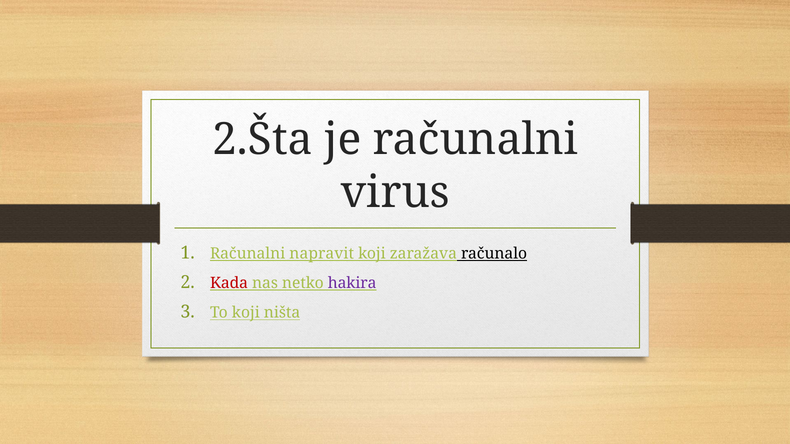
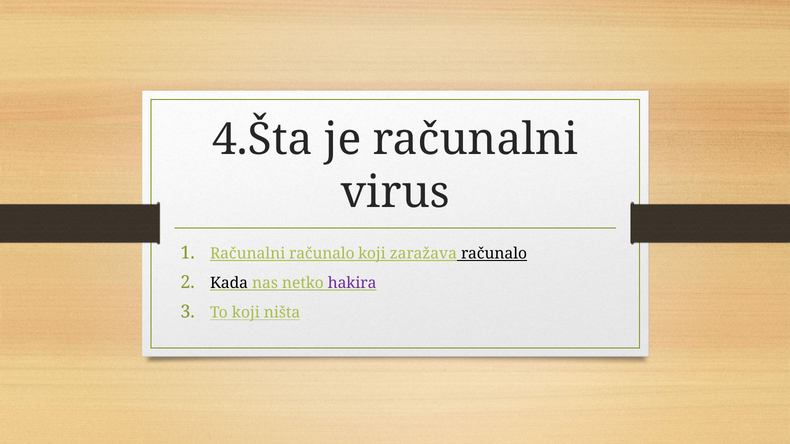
2.Šta: 2.Šta -> 4.Šta (262, 140)
Računalni napravit: napravit -> računalo (322, 254)
Kada colour: red -> black (229, 283)
